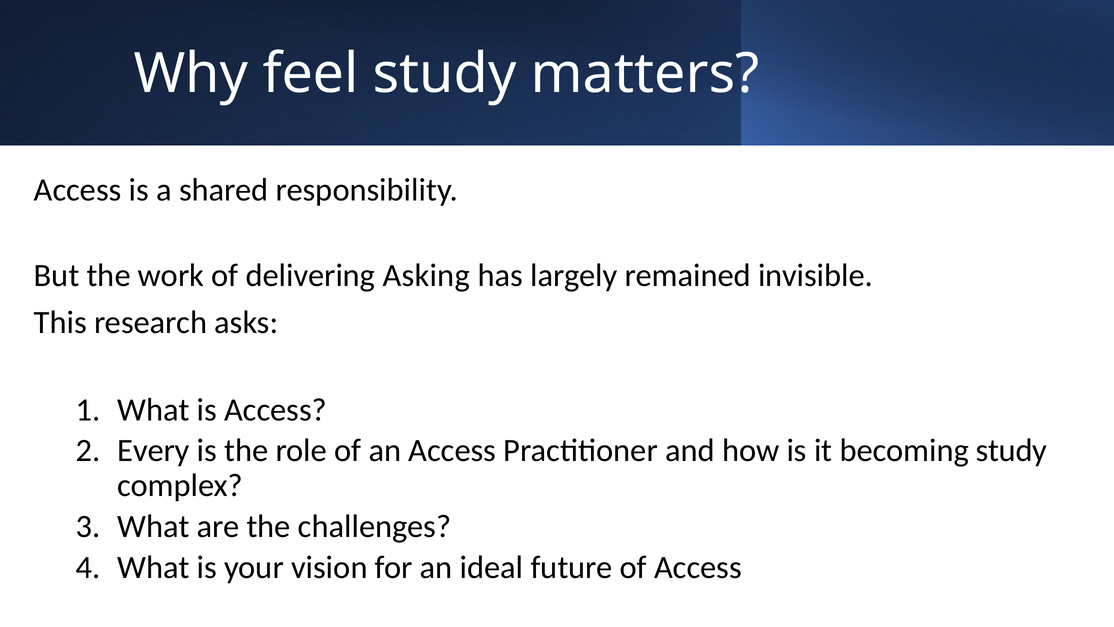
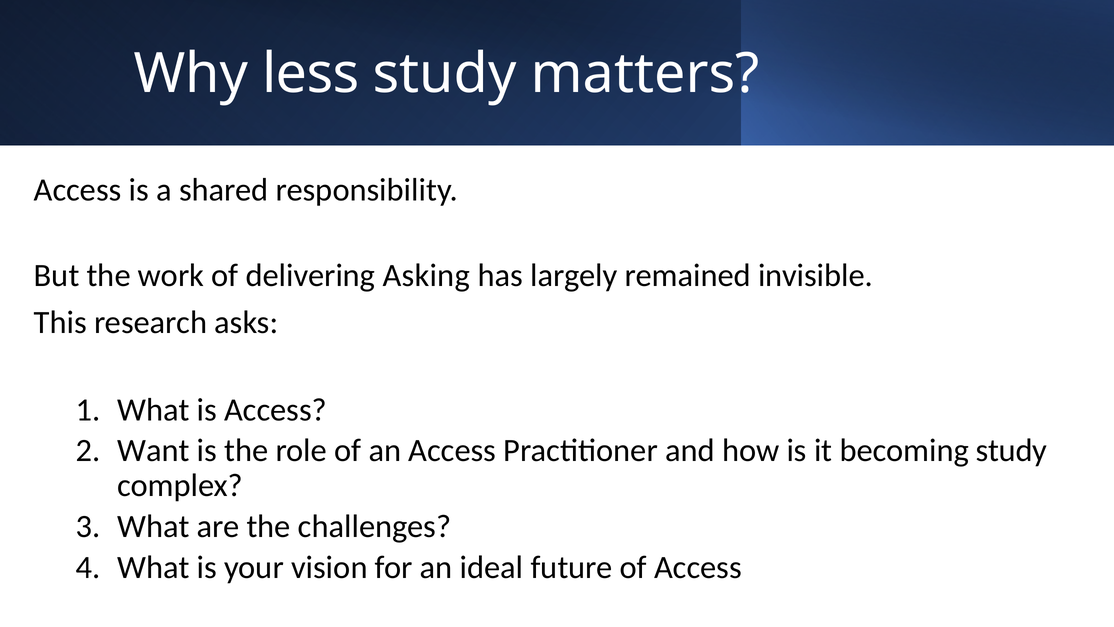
feel: feel -> less (311, 74)
Every: Every -> Want (153, 450)
